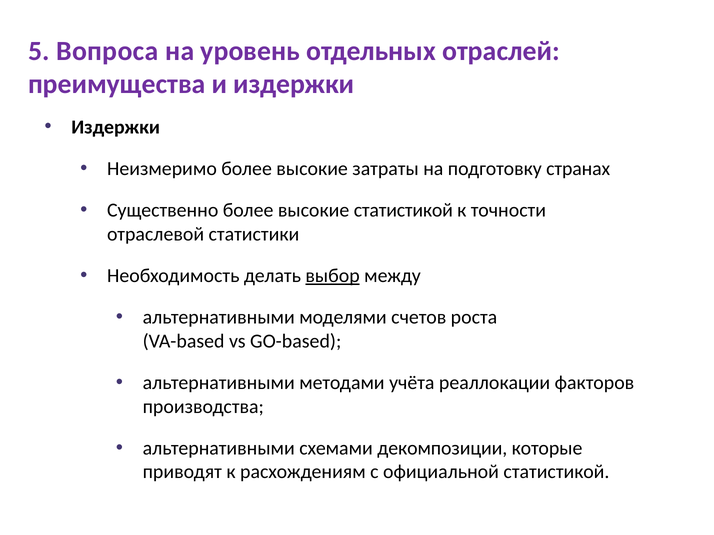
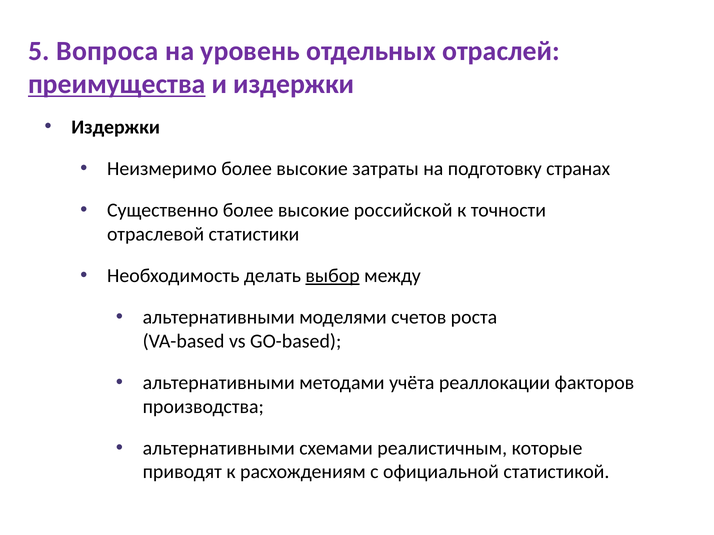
преимущества underline: none -> present (117, 84)
высокие статистикой: статистикой -> российской (403, 210)
декомпозиции: декомпозиции -> реалистичным (442, 448)
